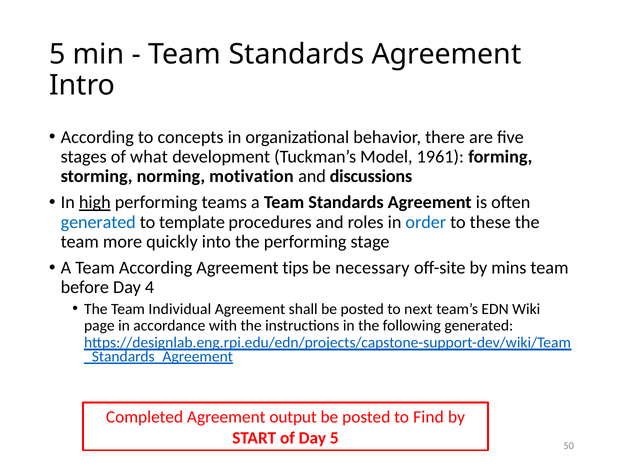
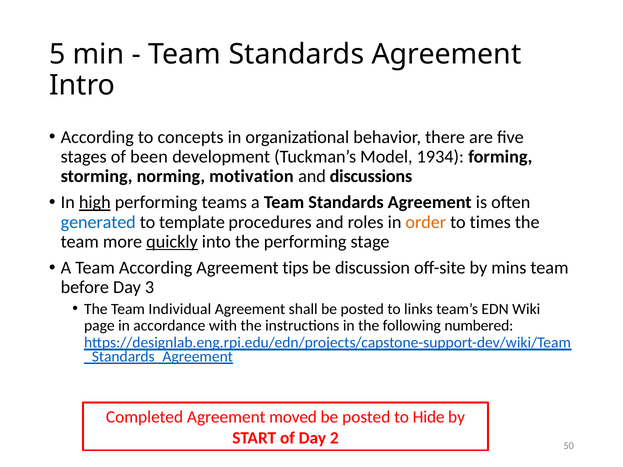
what: what -> been (149, 157)
1961: 1961 -> 1934 (440, 157)
order colour: blue -> orange (426, 222)
these: these -> times (490, 222)
quickly underline: none -> present (172, 242)
necessary: necessary -> discussion (373, 268)
4: 4 -> 3 (150, 288)
next: next -> links (418, 309)
following generated: generated -> numbered (479, 326)
output: output -> moved (293, 417)
Find: Find -> Hide (429, 417)
Day 5: 5 -> 2 (334, 438)
